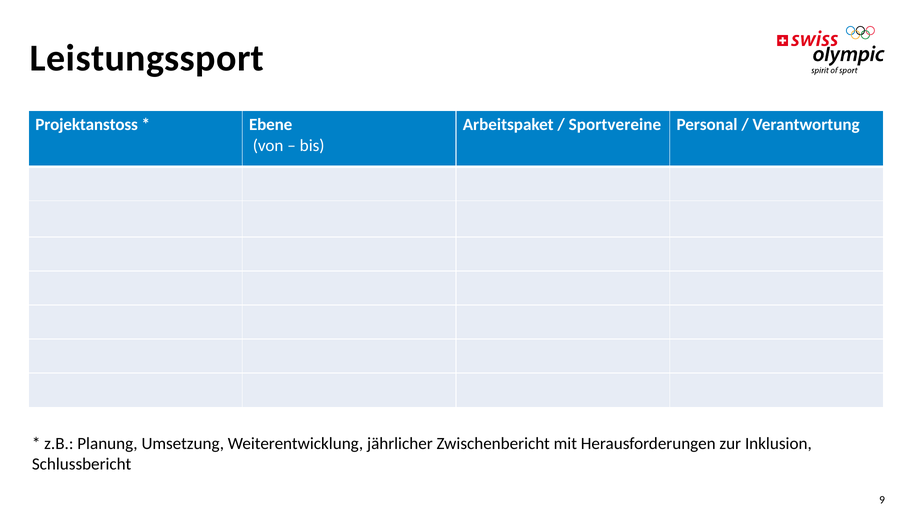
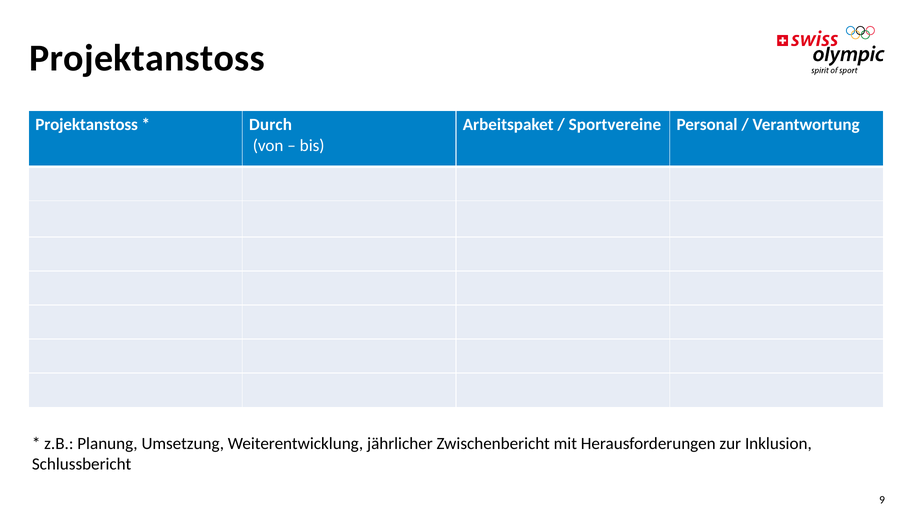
Leistungssport: Leistungssport -> Projektanstoss (147, 58)
Ebene: Ebene -> Durch (270, 125)
